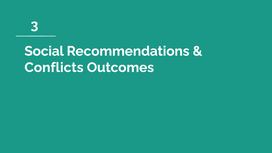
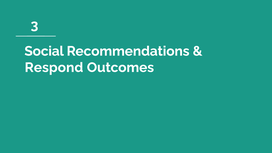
Conflicts: Conflicts -> Respond (54, 67)
